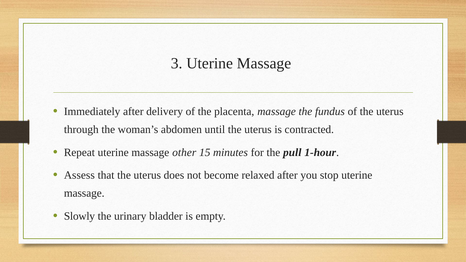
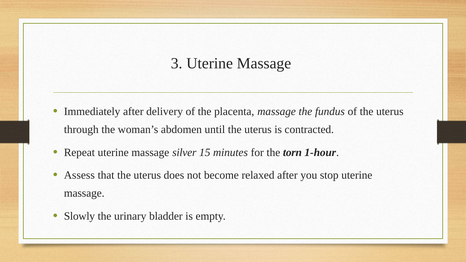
other: other -> silver (184, 152)
pull: pull -> torn (292, 152)
